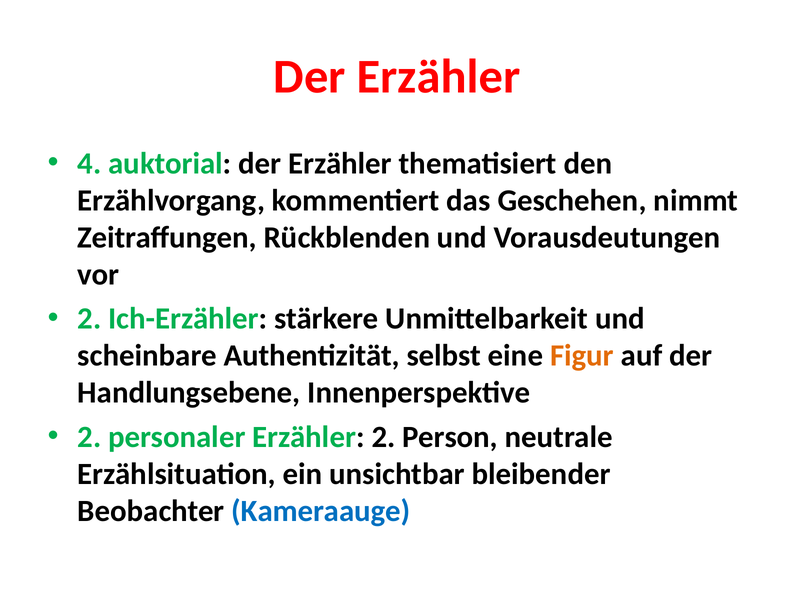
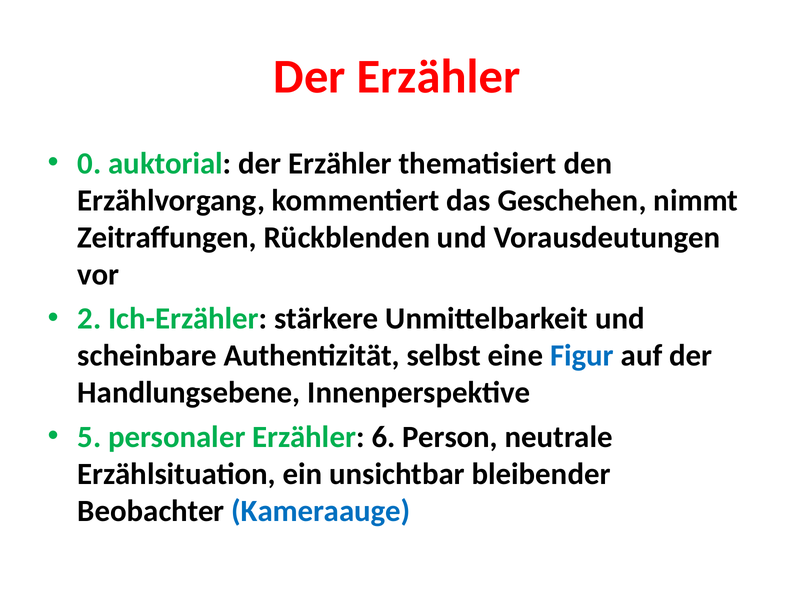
4: 4 -> 0 (89, 164)
Figur colour: orange -> blue (582, 356)
2: 2 -> 5 (89, 437)
Erzähler 2: 2 -> 6 (384, 437)
